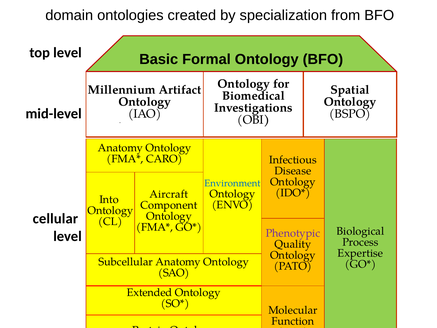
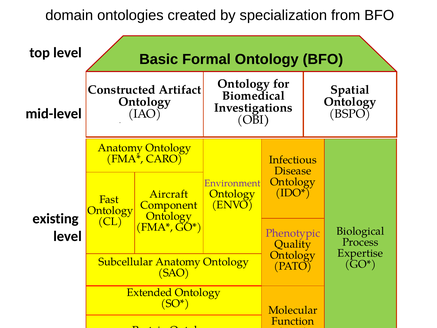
Millennium: Millennium -> Constructed (122, 90)
Environment colour: blue -> purple (232, 183)
Into: Into -> Fast (109, 199)
cellular: cellular -> existing (55, 219)
